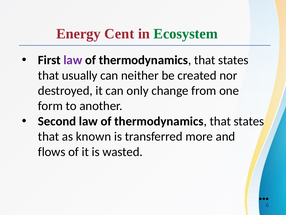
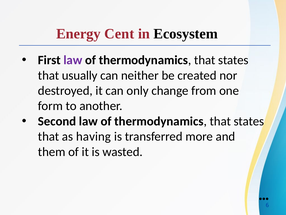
Ecosystem colour: green -> black (186, 34)
known: known -> having (94, 136)
flows: flows -> them (52, 152)
